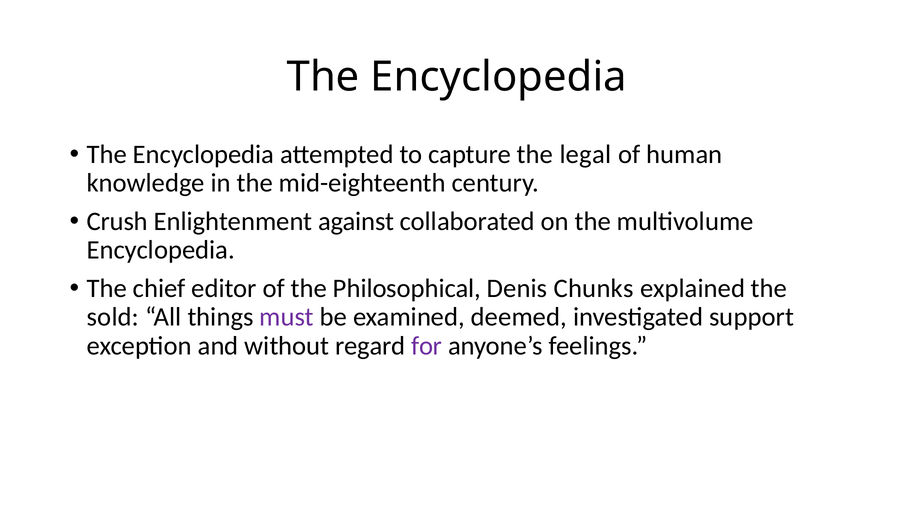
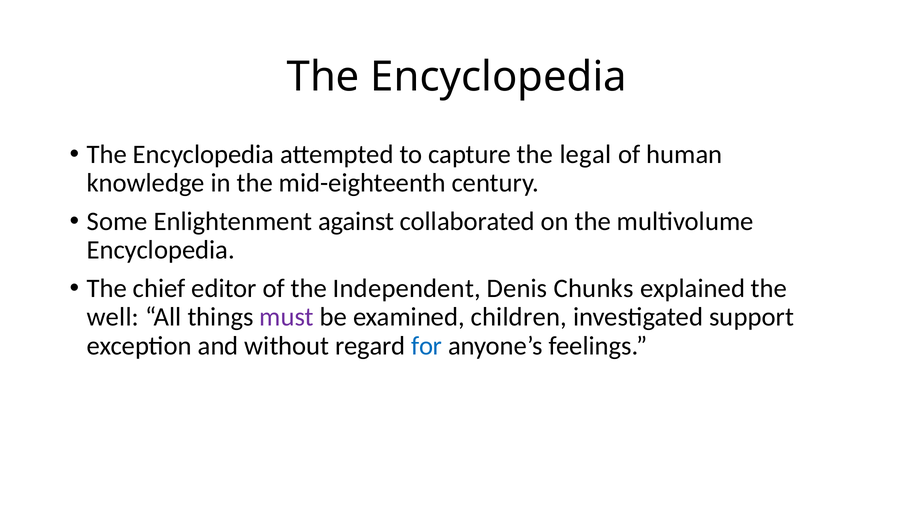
Crush: Crush -> Some (117, 221)
Philosophical: Philosophical -> Independent (407, 289)
sold: sold -> well (113, 317)
deemed: deemed -> children (519, 317)
for colour: purple -> blue (427, 346)
